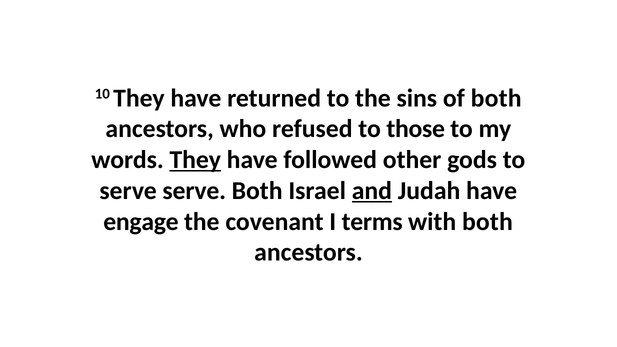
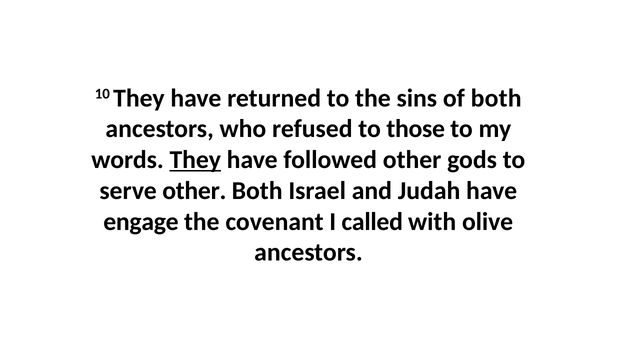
serve serve: serve -> other (194, 191)
and underline: present -> none (372, 191)
terms: terms -> called (372, 222)
with both: both -> olive (488, 222)
